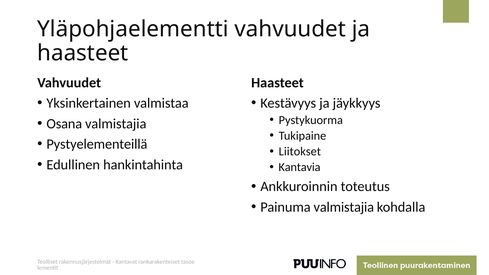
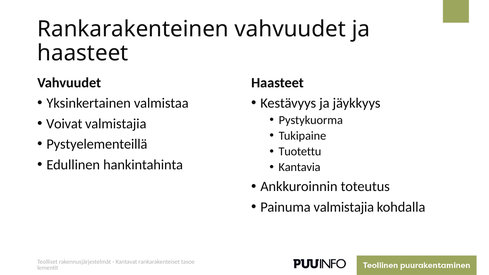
Yläpohjaelementti: Yläpohjaelementti -> Rankarakenteinen (133, 29)
Osana: Osana -> Voivat (64, 124)
Liitokset: Liitokset -> Tuotettu (300, 152)
